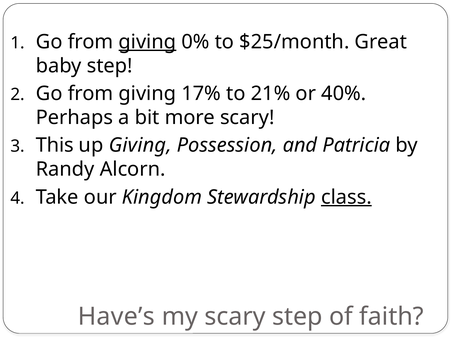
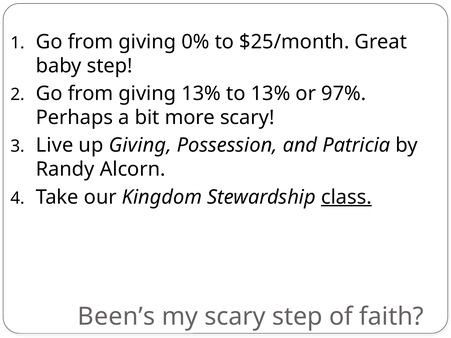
giving underline: present -> none (147, 42)
giving 17%: 17% -> 13% (201, 94)
to 21%: 21% -> 13% (271, 94)
40%: 40% -> 97% (344, 94)
This: This -> Live (55, 145)
Have’s: Have’s -> Been’s (116, 317)
